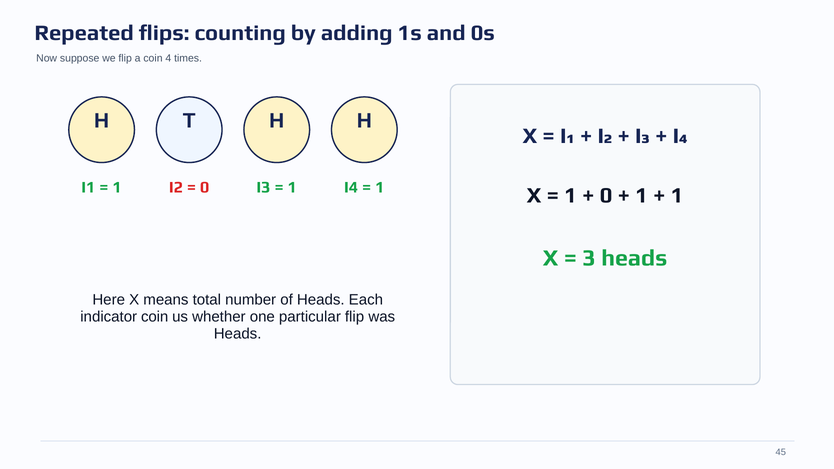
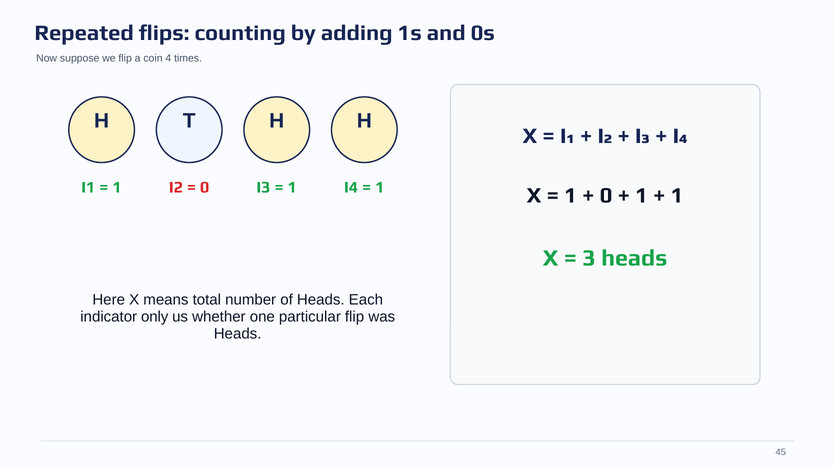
indicator coin: coin -> only (155, 317)
